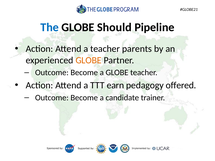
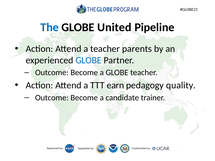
Should: Should -> United (114, 27)
GLOBE colour: orange -> blue (89, 60)
offered: offered -> quality (181, 85)
